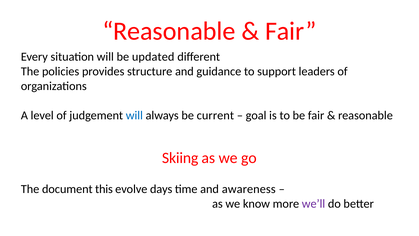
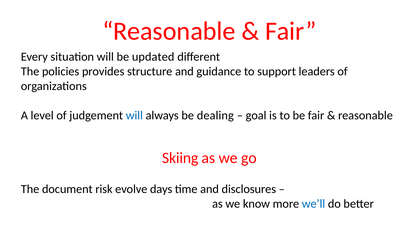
current: current -> dealing (215, 115)
this: this -> risk (104, 189)
awareness: awareness -> disclosures (249, 189)
we’ll colour: purple -> blue (314, 203)
